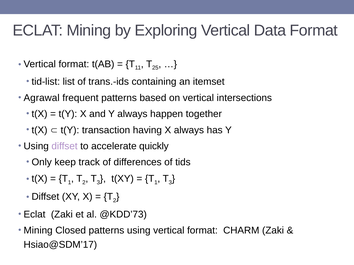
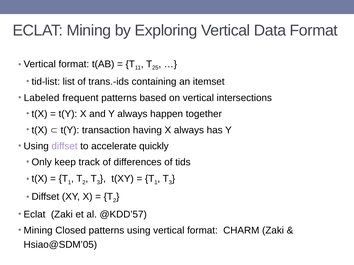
Agrawal: Agrawal -> Labeled (42, 98)
@KDD’73: @KDD’73 -> @KDD’57 (123, 215)
Hsiao@SDM’17: Hsiao@SDM’17 -> Hsiao@SDM’05 (60, 245)
